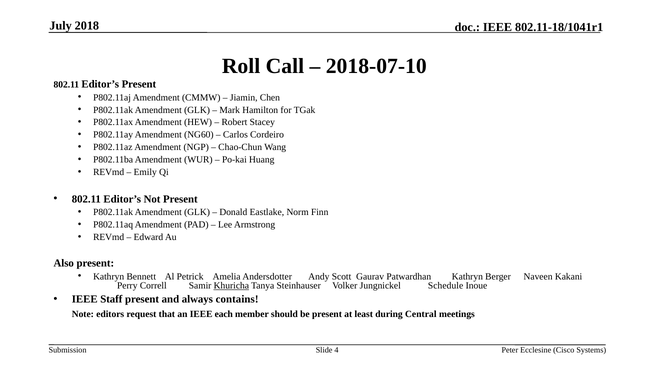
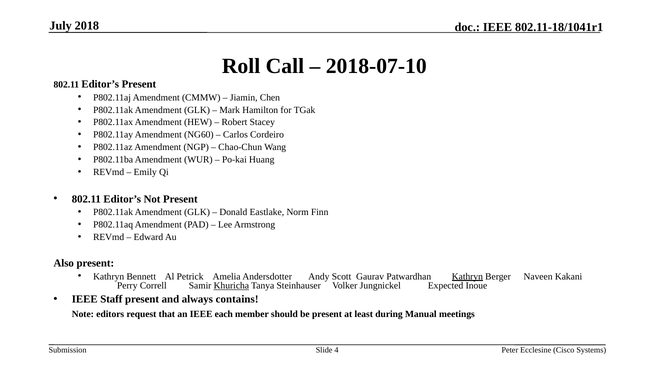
Kathryn underline: none -> present (467, 277)
Schedule: Schedule -> Expected (446, 286)
Central: Central -> Manual (421, 314)
